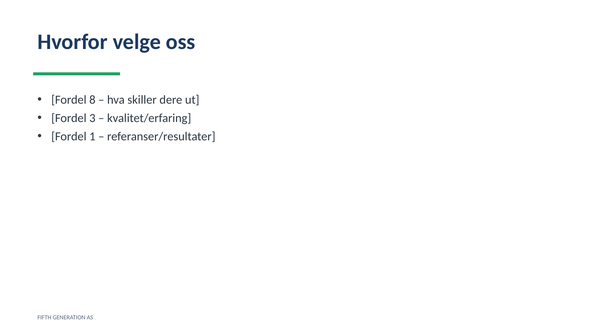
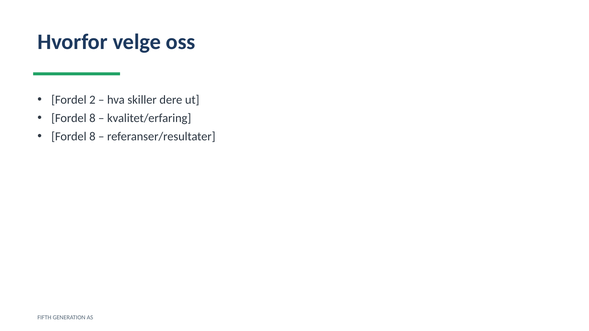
8: 8 -> 2 (92, 100)
3: 3 -> 8 (92, 118)
1: 1 -> 8 (92, 137)
